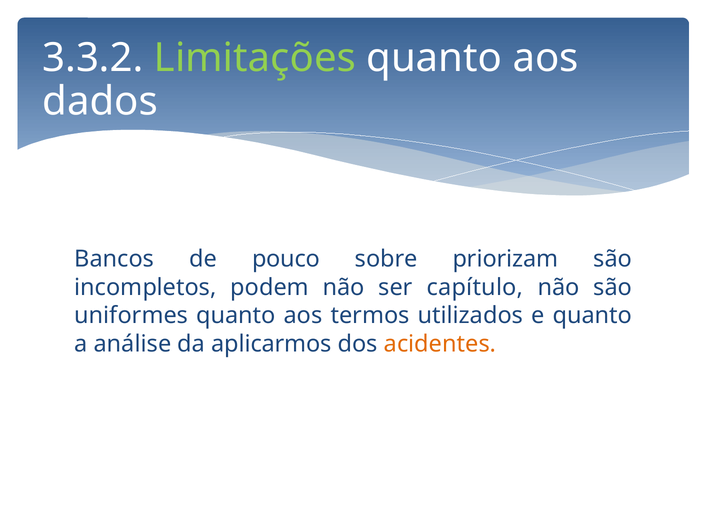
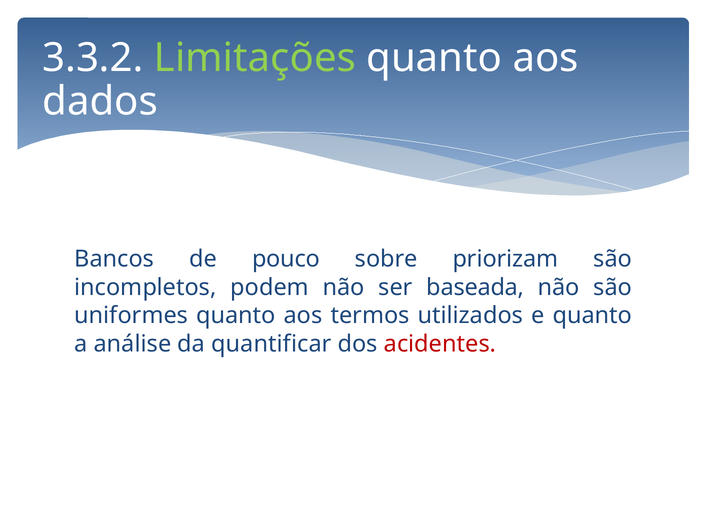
capítulo: capítulo -> baseada (475, 287)
aplicarmos: aplicarmos -> quantificar (271, 344)
acidentes colour: orange -> red (440, 344)
